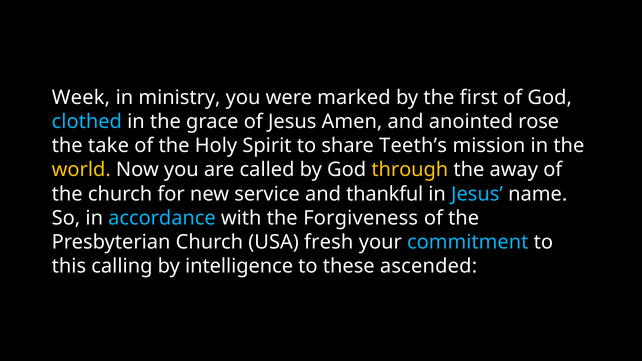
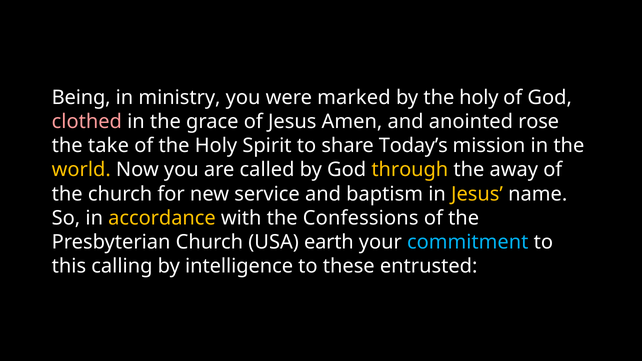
Week: Week -> Being (81, 98)
by the first: first -> holy (479, 98)
clothed colour: light blue -> pink (87, 122)
Teeth’s: Teeth’s -> Today’s (413, 146)
thankful: thankful -> baptism (385, 194)
Jesus colour: light blue -> yellow (477, 194)
accordance colour: light blue -> yellow (162, 218)
Forgiveness: Forgiveness -> Confessions (361, 218)
fresh: fresh -> earth (329, 242)
ascended: ascended -> entrusted (429, 266)
